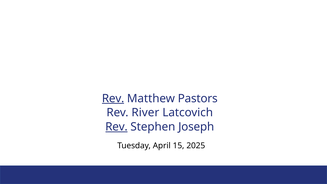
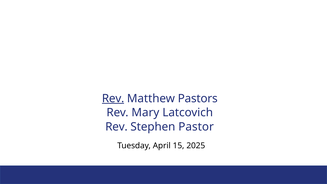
River: River -> Mary (145, 113)
Rev underline: present -> none (116, 127)
Joseph: Joseph -> Pastor (196, 127)
